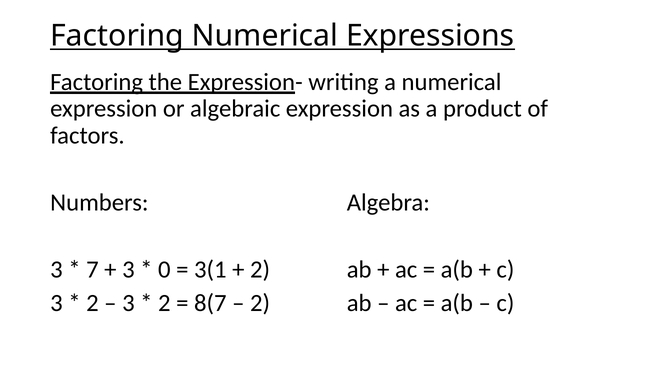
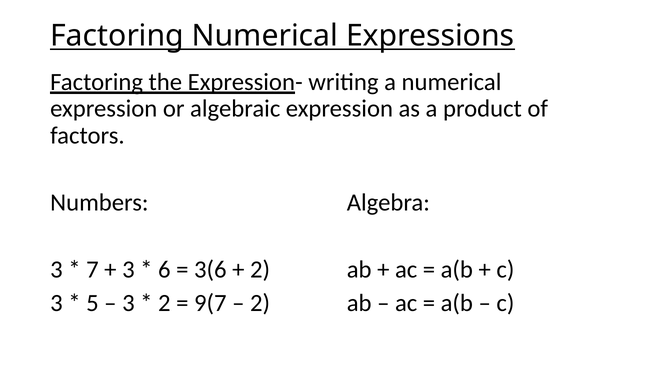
0: 0 -> 6 (164, 269)
3(1: 3(1 -> 3(6 (210, 269)
2: 2 -> 5 (92, 303)
8(7: 8(7 -> 9(7 (210, 303)
